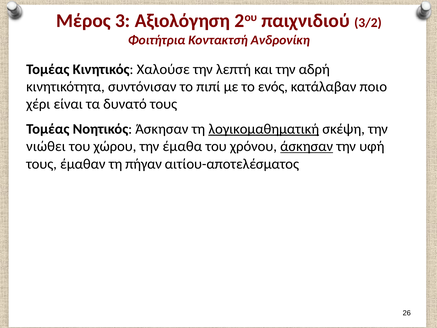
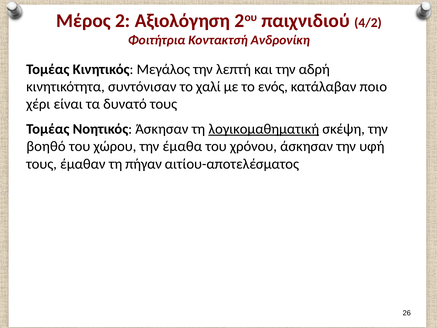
3: 3 -> 2 (123, 21)
3/2: 3/2 -> 4/2 (368, 23)
Χαλούσε: Χαλούσε -> Μεγάλος (163, 69)
πιπί: πιπί -> χαλί (208, 87)
νιώθει: νιώθει -> βοηθό (46, 146)
άσκησαν underline: present -> none (307, 146)
